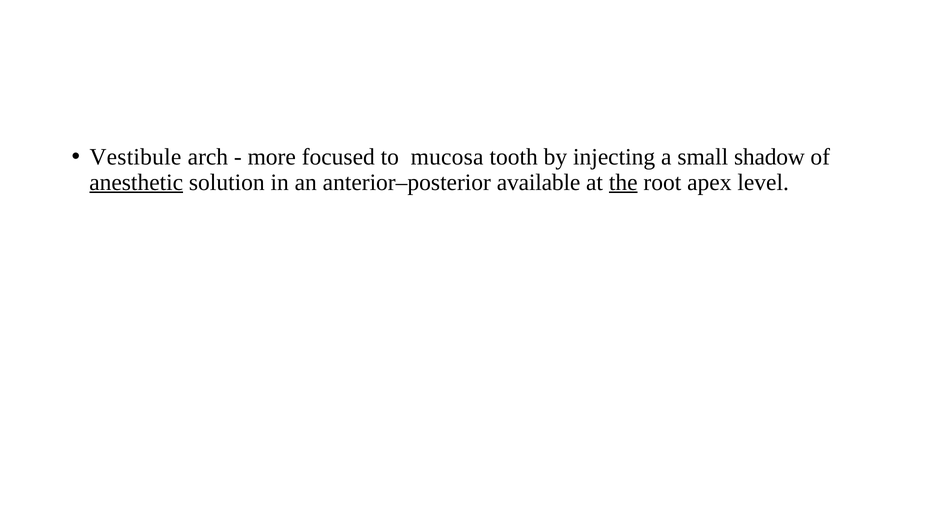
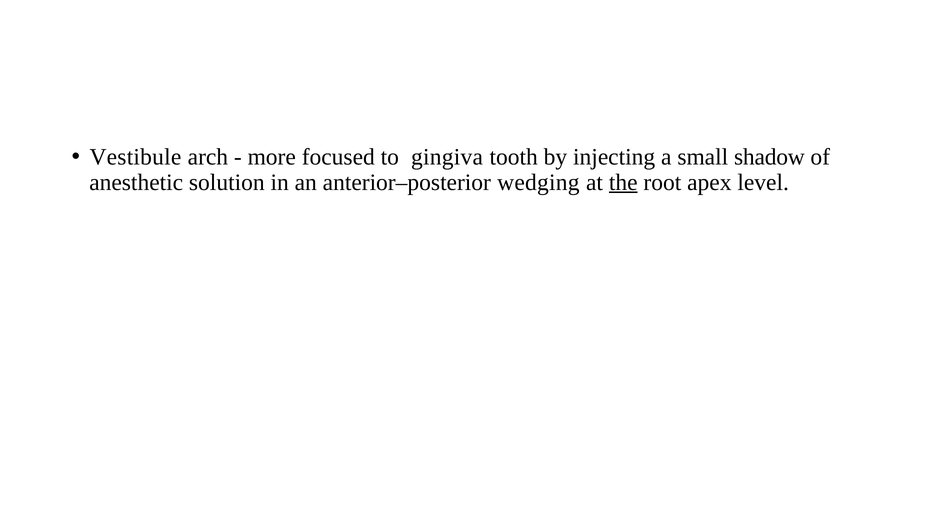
mucosa: mucosa -> gingiva (447, 157)
anesthetic underline: present -> none (136, 182)
available: available -> wedging (538, 182)
